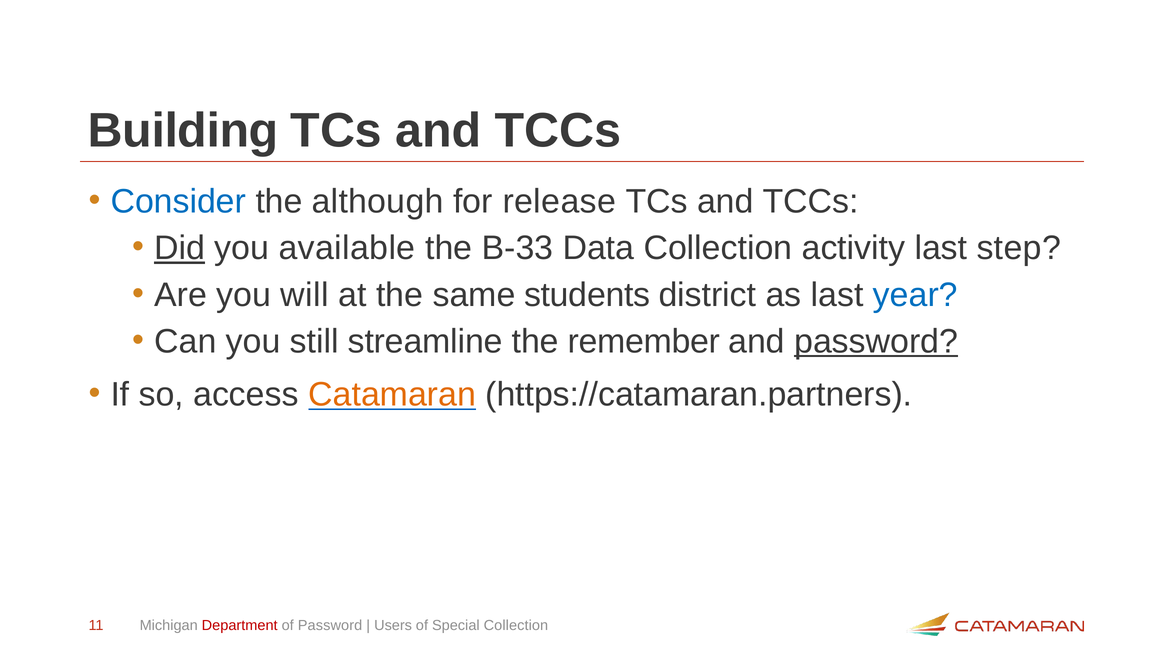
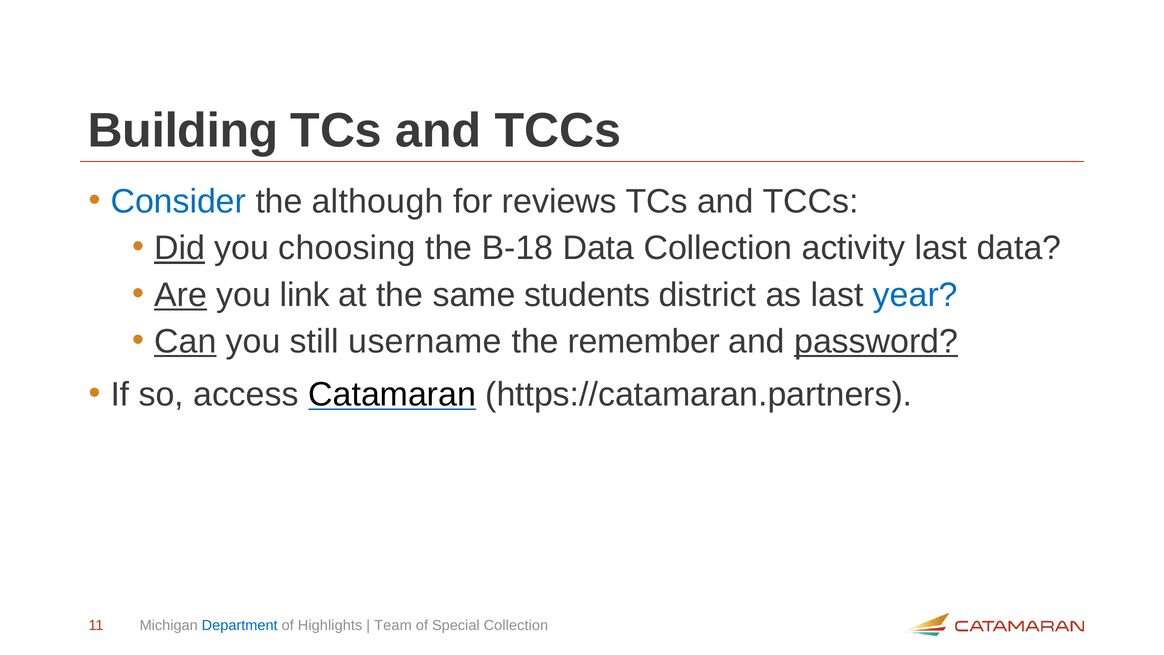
release: release -> reviews (559, 201)
available: available -> choosing (347, 248)
B-33: B-33 -> B-18 (518, 248)
last step: step -> data (1019, 248)
Are underline: none -> present (181, 295)
will: will -> link (305, 295)
Can underline: none -> present (185, 341)
streamline: streamline -> username (425, 341)
Catamaran colour: orange -> black (392, 394)
Department colour: red -> blue (240, 625)
of Password: Password -> Highlights (330, 625)
Users: Users -> Team (393, 625)
